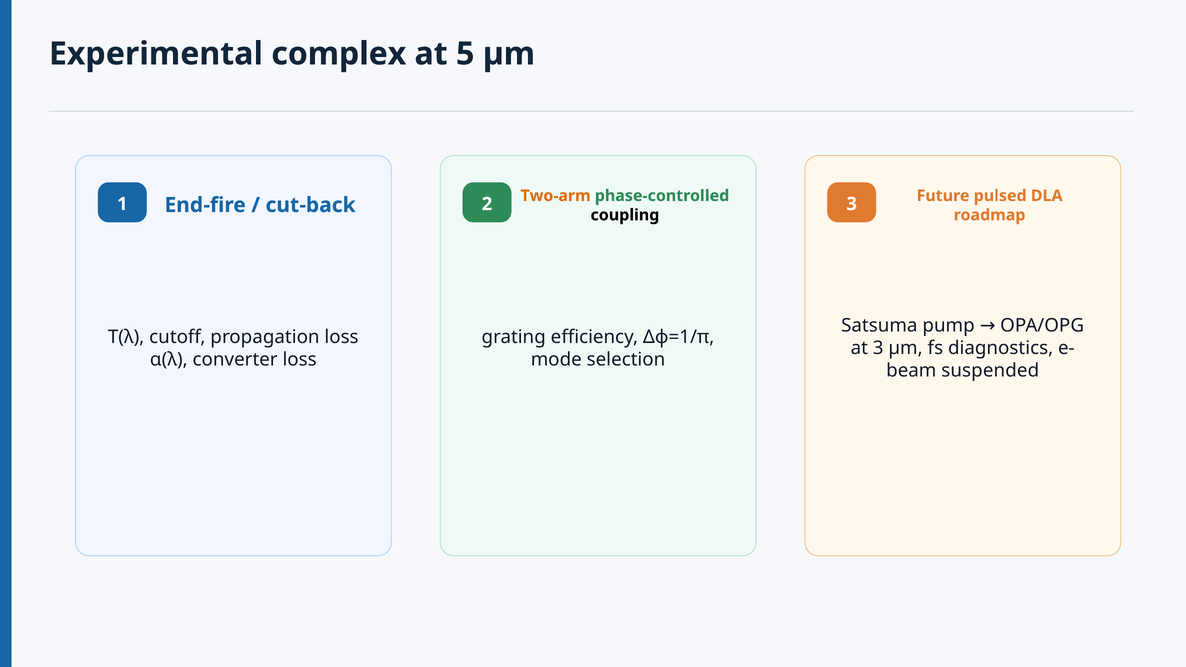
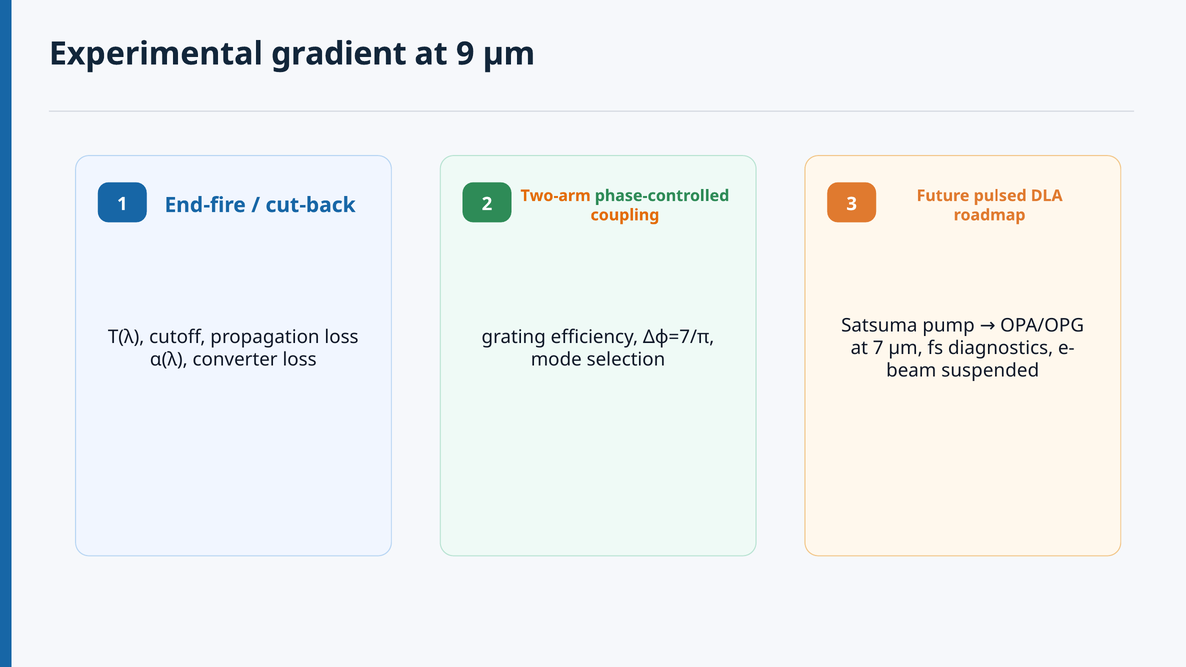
complex: complex -> gradient (339, 54)
5: 5 -> 9 (465, 54)
coupling colour: black -> orange (625, 215)
Δφ=1/π: Δφ=1/π -> Δφ=7/π (679, 337)
at 3: 3 -> 7 (878, 348)
